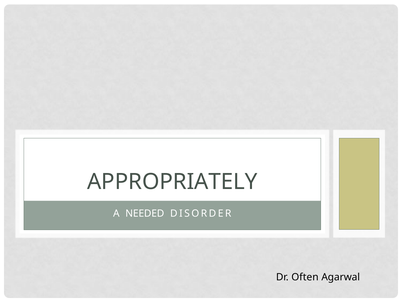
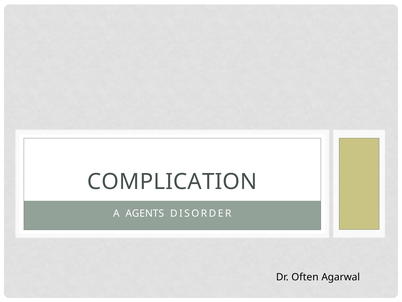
APPROPRIATELY: APPROPRIATELY -> COMPLICATION (172, 182)
NEEDED: NEEDED -> AGENTS (145, 213)
